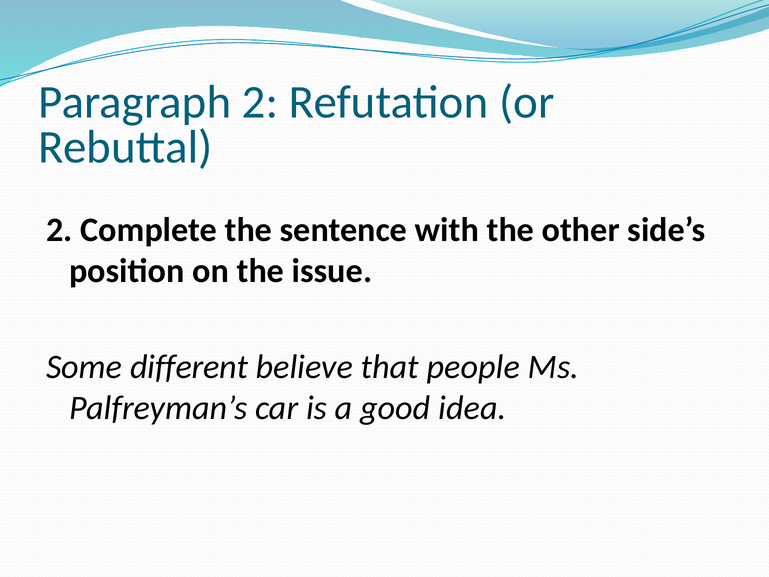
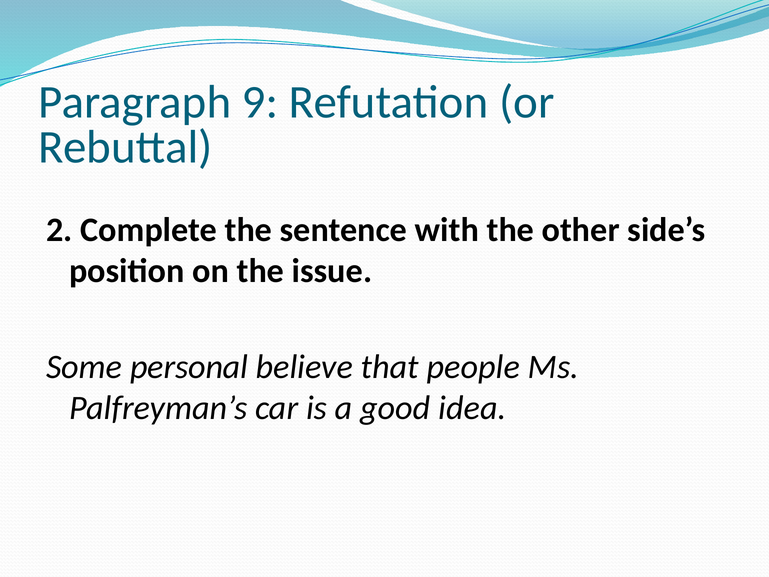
Paragraph 2: 2 -> 9 (260, 102)
different: different -> personal (189, 367)
